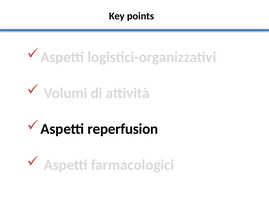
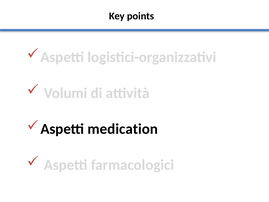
reperfusion: reperfusion -> medication (123, 129)
